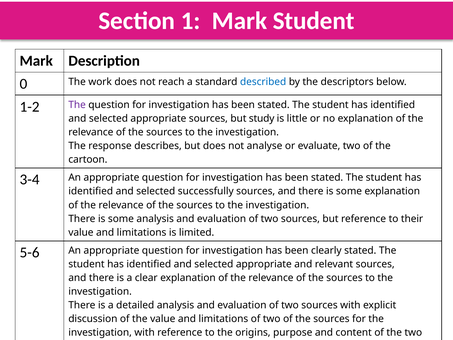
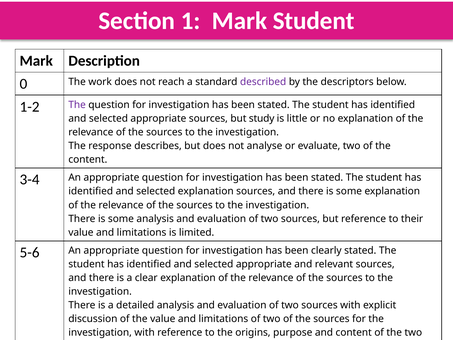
described colour: blue -> purple (263, 82)
cartoon: cartoon -> content (88, 159)
selected successfully: successfully -> explanation (206, 191)
